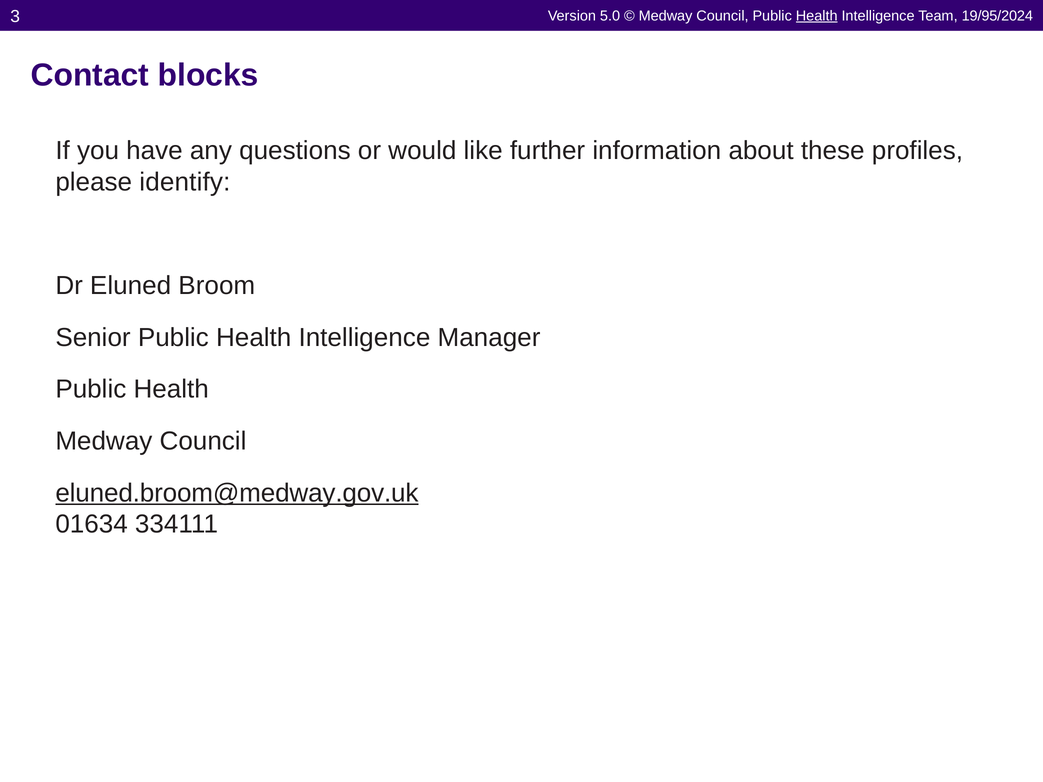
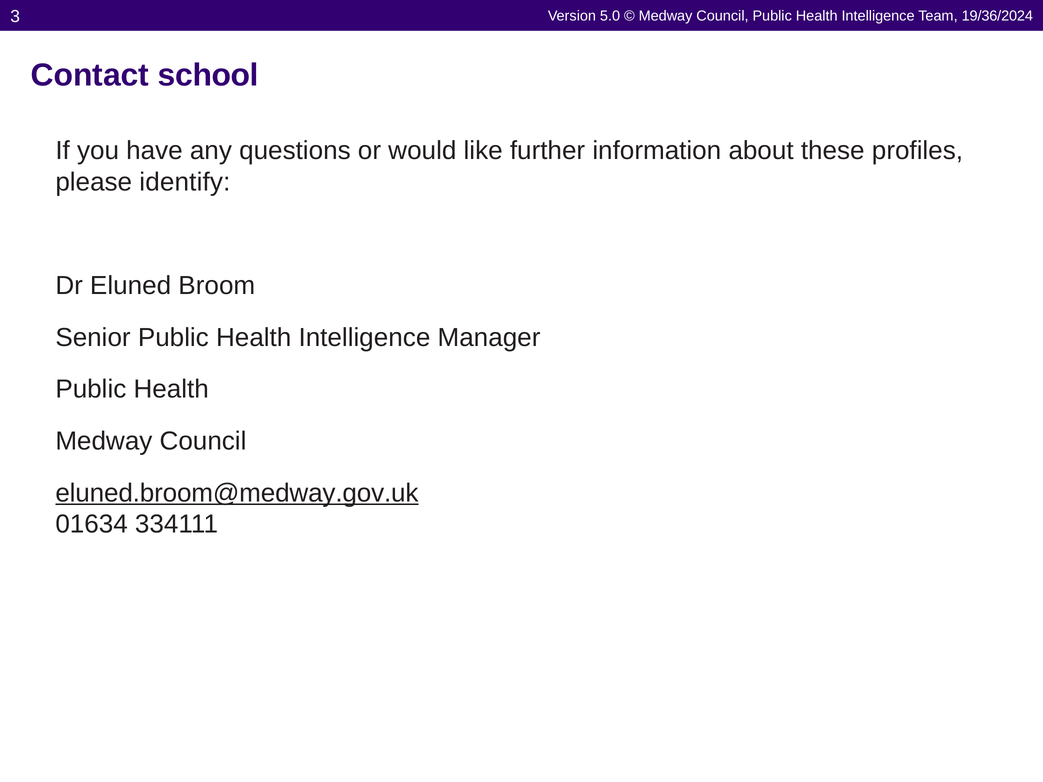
Health underline: present -> none (817, 16)
19/95/2024: 19/95/2024 -> 19/36/2024 (997, 16)
blocks: blocks -> school (208, 75)
